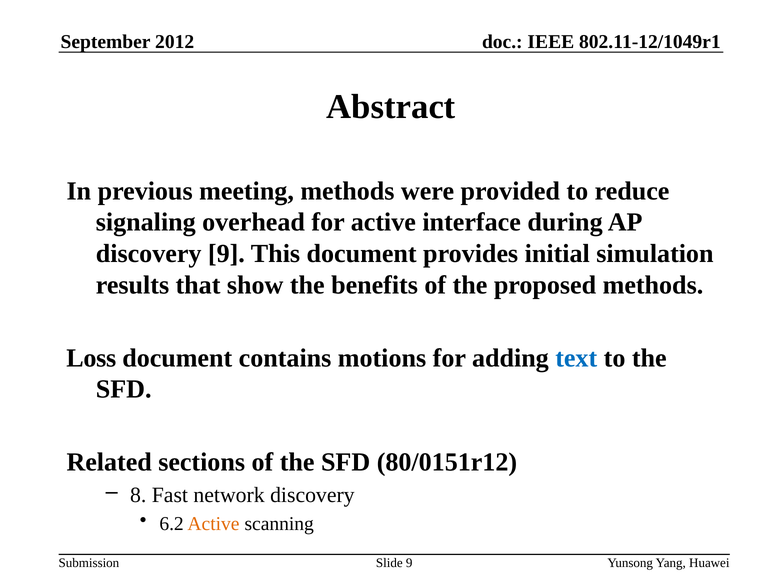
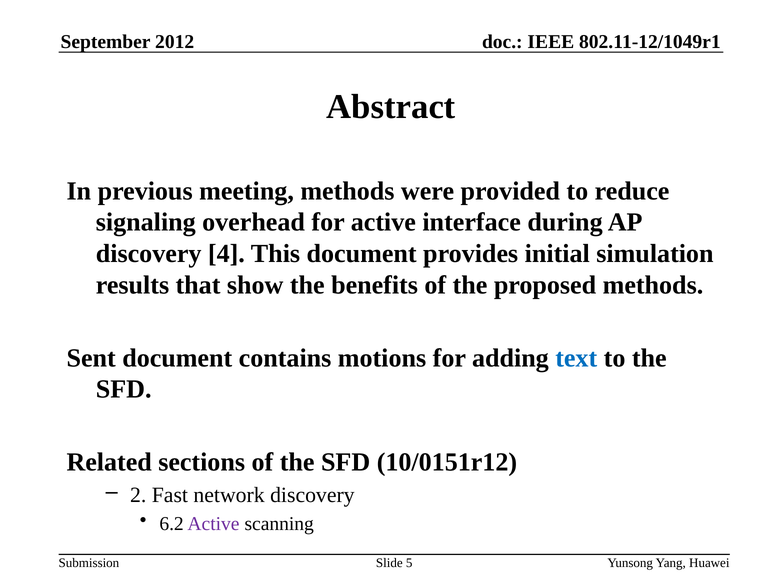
discovery 9: 9 -> 4 (226, 253)
Loss: Loss -> Sent (91, 358)
80/0151r12: 80/0151r12 -> 10/0151r12 (447, 462)
8: 8 -> 2 (138, 495)
Active colour: orange -> purple (214, 523)
Slide 9: 9 -> 5 (409, 562)
